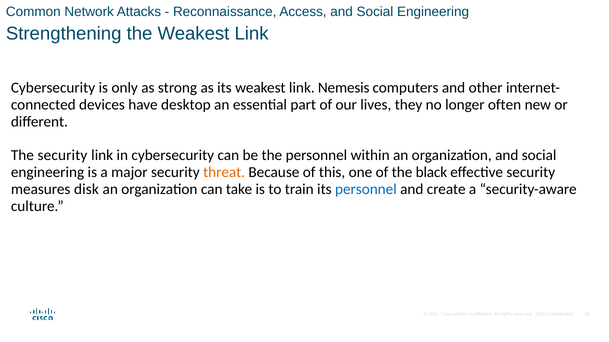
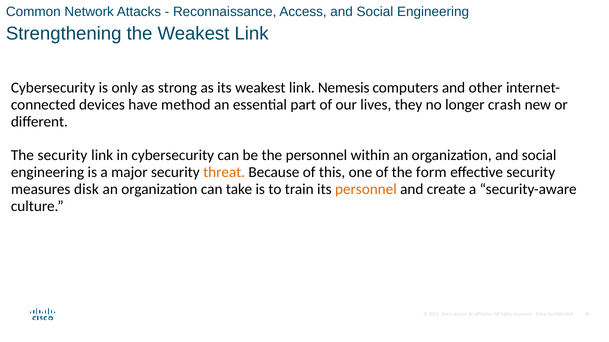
desktop: desktop -> method (186, 105)
often: often -> crash (505, 105)
black: black -> form (431, 173)
personnel colour: blue -> orange (366, 190)
